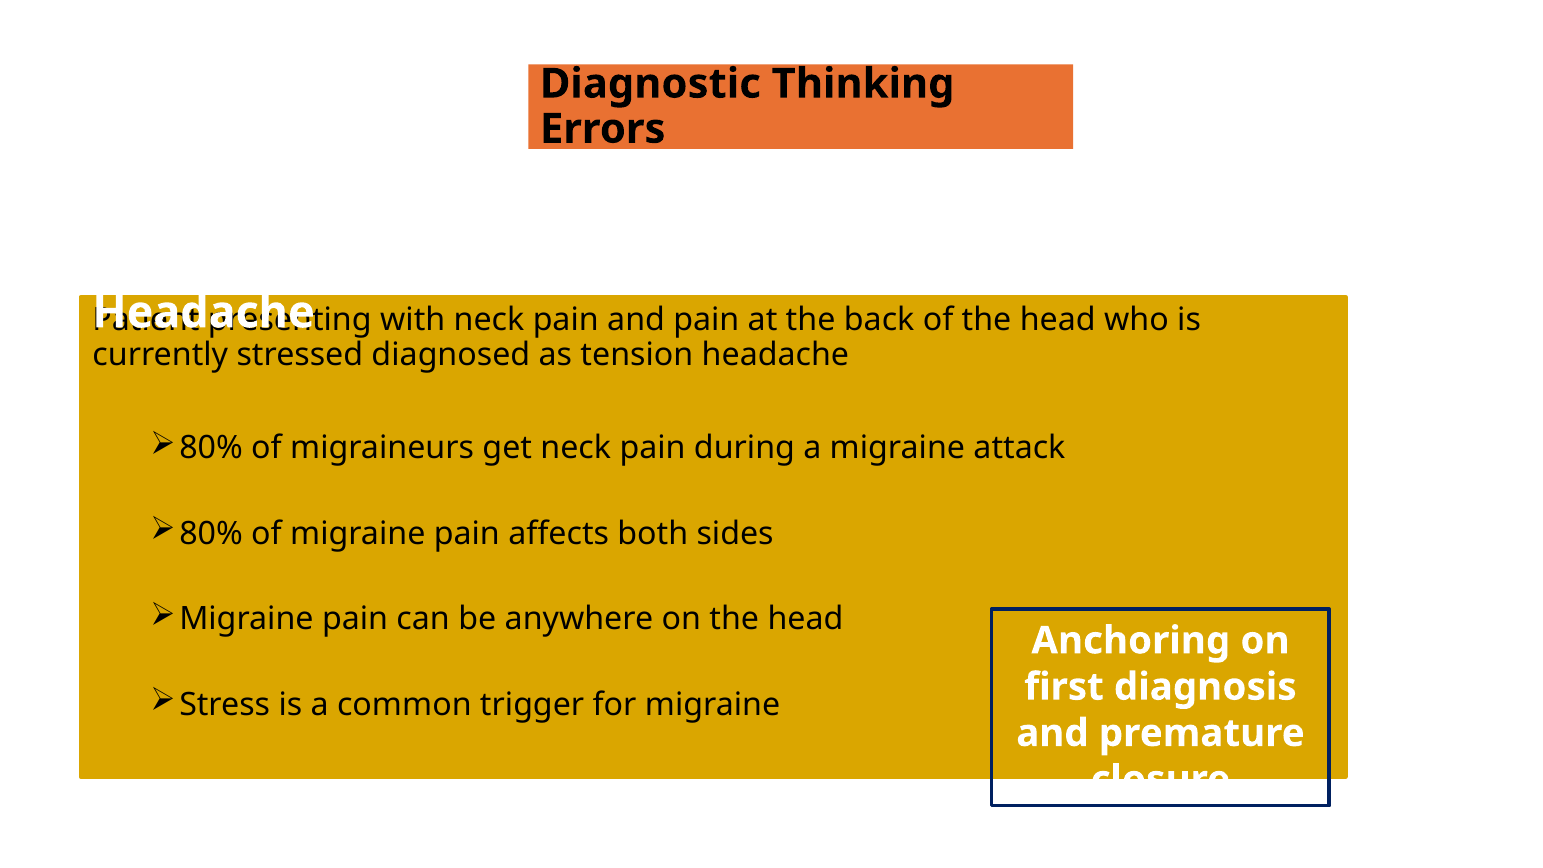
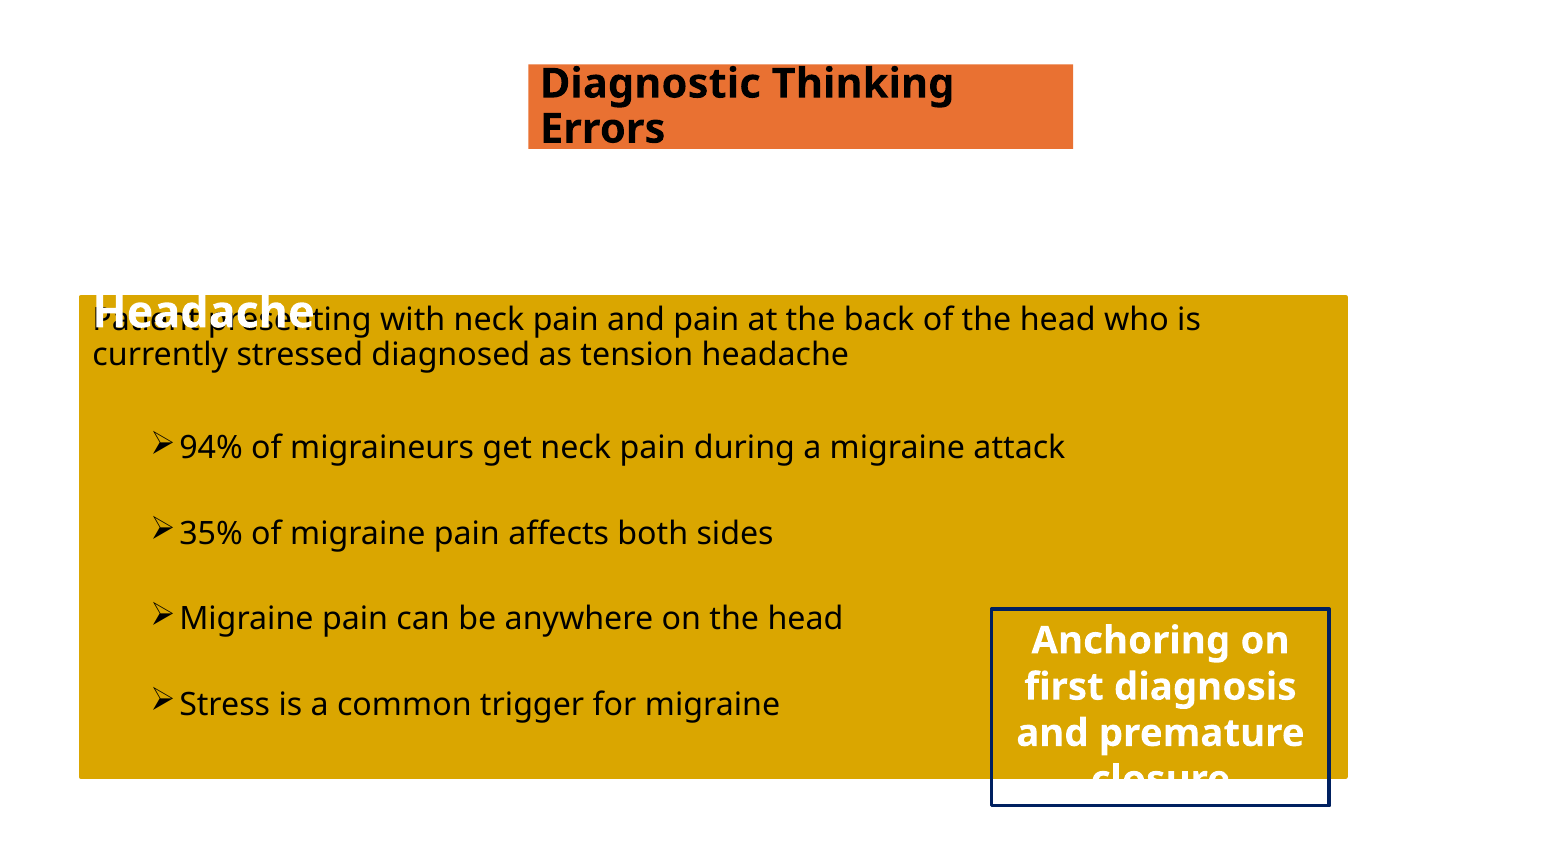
80%: 80% -> 94% (211, 448)
80%: 80% -> 35% (211, 534)
